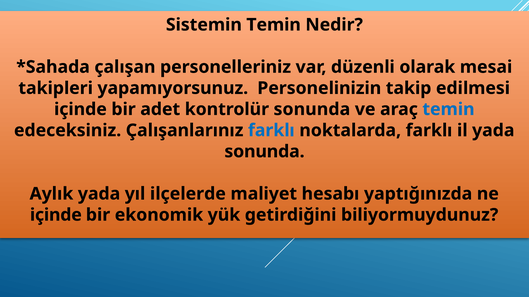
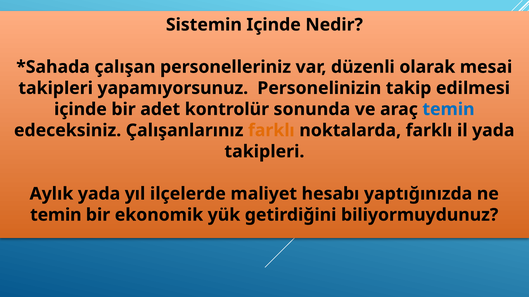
Sistemin Temin: Temin -> Içinde (274, 25)
farklı colour: blue -> orange (271, 131)
sonunda: sonunda -> takipleri (264, 152)
içinde: içinde -> temin (56, 215)
